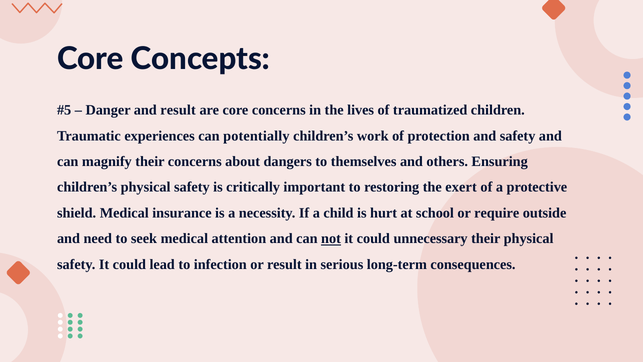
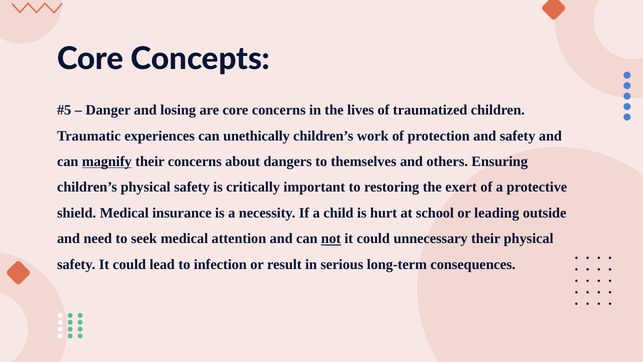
and result: result -> losing (178, 110)
potentially: potentially -> unethically (256, 136)
magnify underline: none -> present (107, 161)
require: require -> leading (497, 213)
